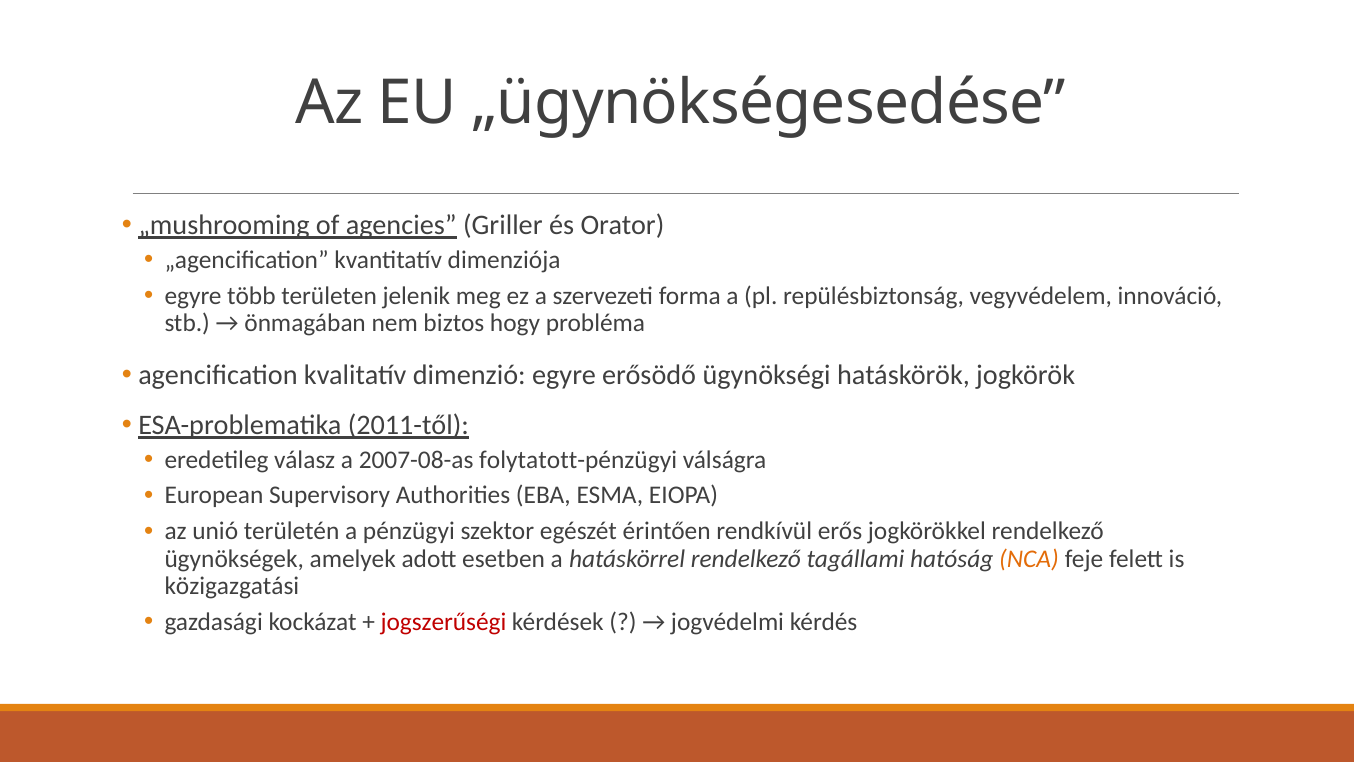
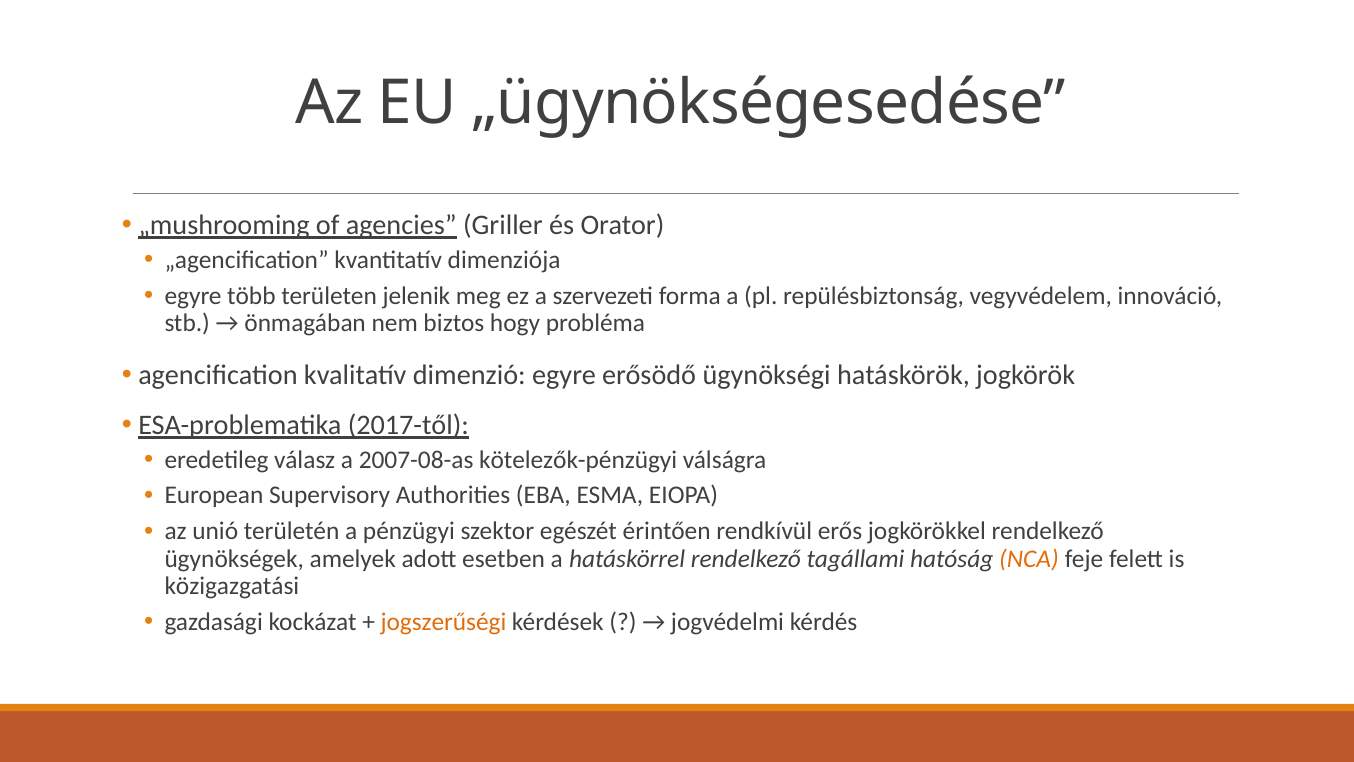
2011-től: 2011-től -> 2017-től (408, 425)
folytatott-pénzügyi: folytatott-pénzügyi -> kötelezők-pénzügyi (578, 459)
jogszerűségi colour: red -> orange (443, 622)
